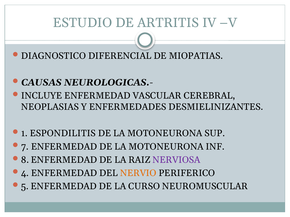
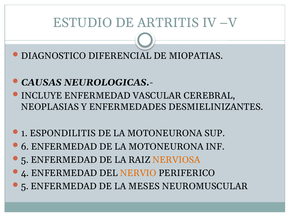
7: 7 -> 6 (25, 147)
8: 8 -> 5 (25, 160)
NERVIOSA colour: purple -> orange (176, 160)
CURSO: CURSO -> MESES (144, 187)
